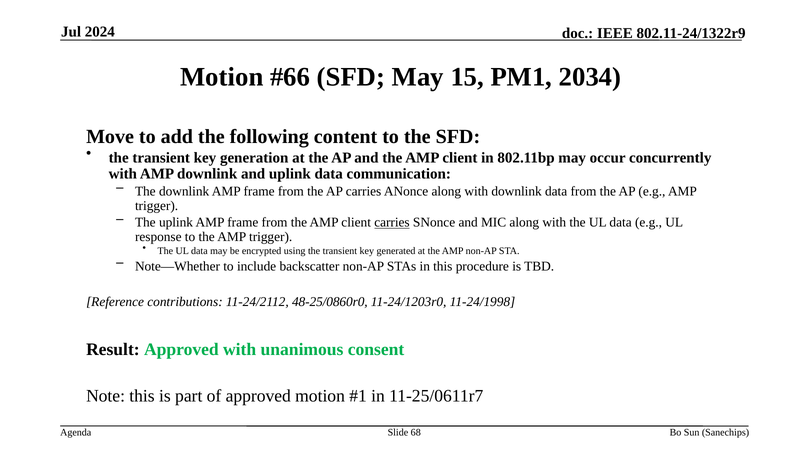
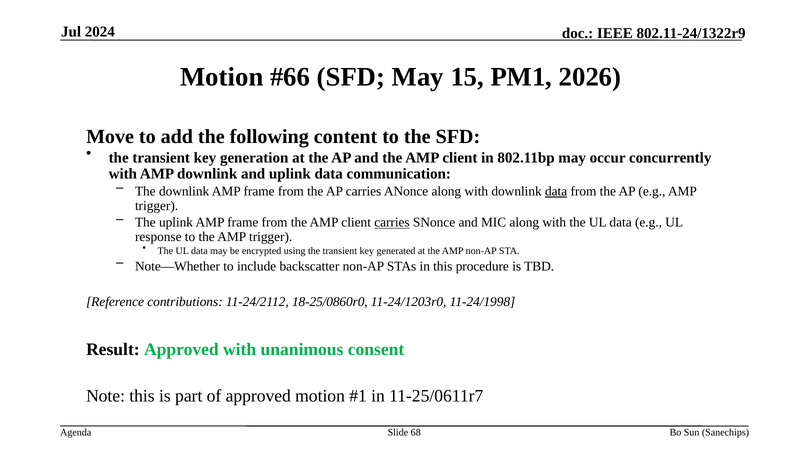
2034: 2034 -> 2026 (590, 77)
data underline: none -> present (556, 191)
48-25/0860r0: 48-25/0860r0 -> 18-25/0860r0 (330, 302)
